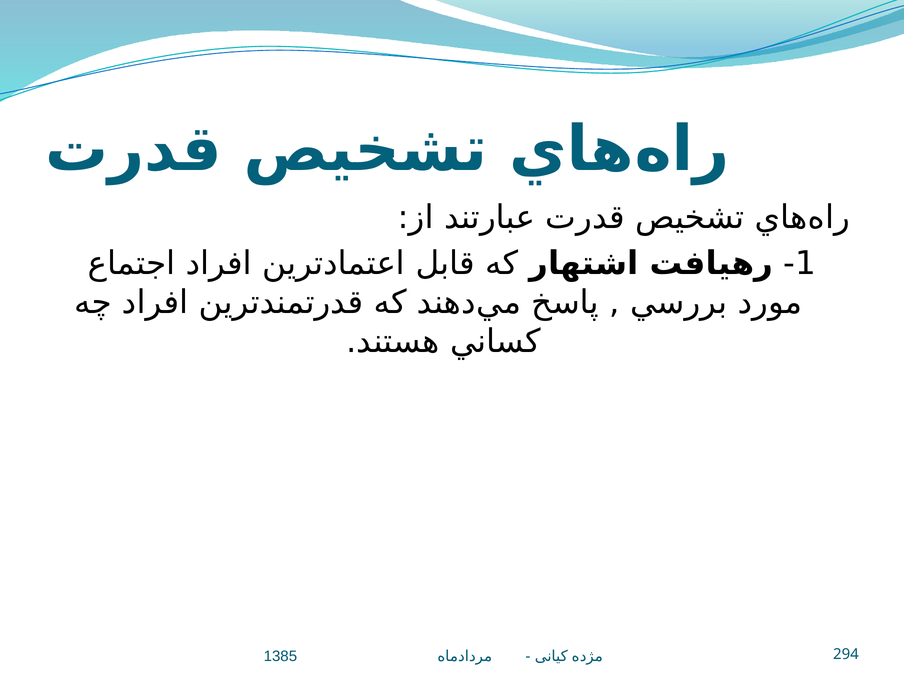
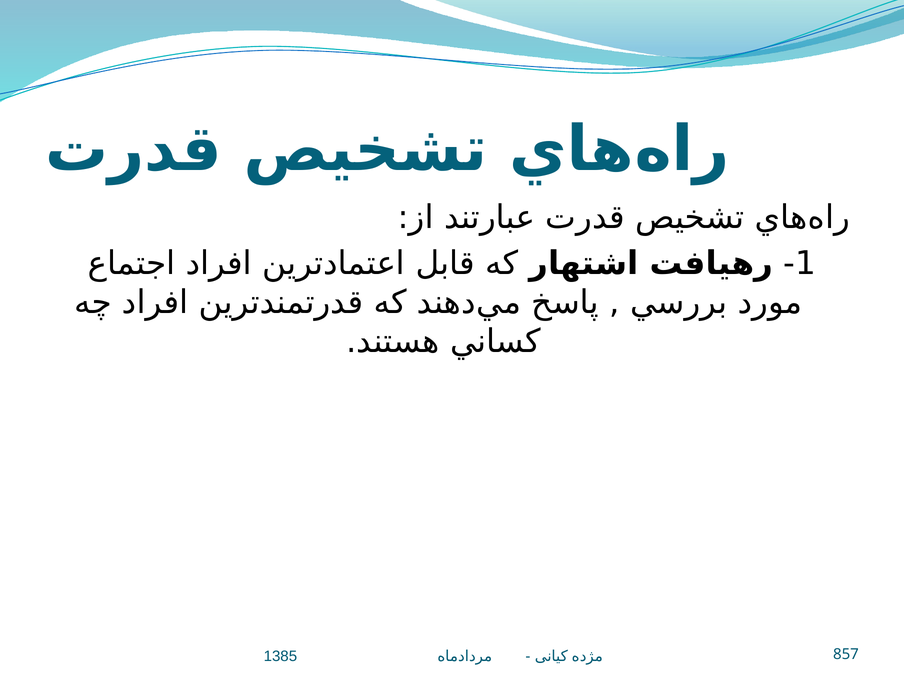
294: 294 -> 857 (846, 654)
